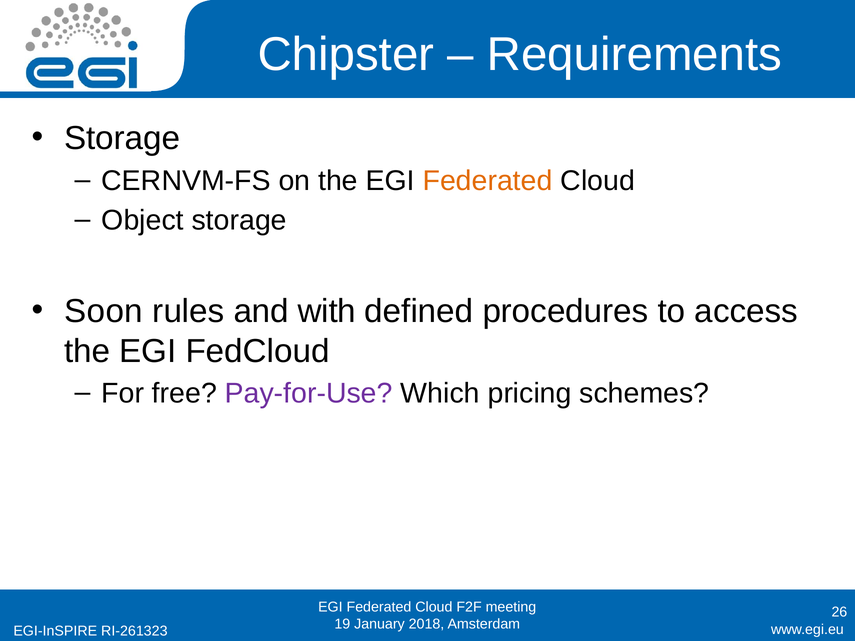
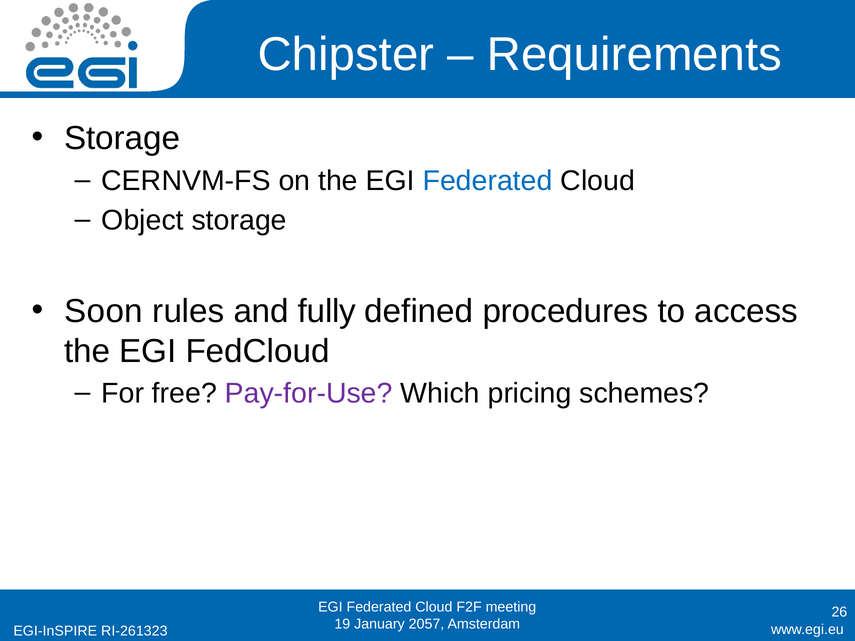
Federated colour: orange -> blue (488, 181)
with: with -> fully (327, 311)
2018: 2018 -> 2057 (426, 624)
